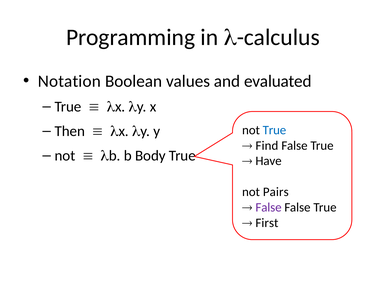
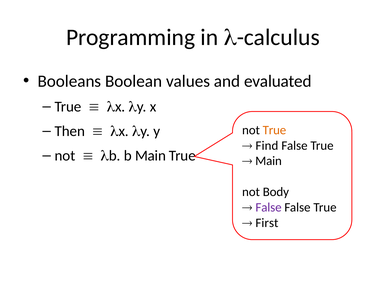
Notation: Notation -> Booleans (69, 81)
True colour: blue -> orange (274, 130)
b Body: Body -> Main (150, 155)
Have: Have -> Main (269, 161)
Pairs: Pairs -> Body (276, 192)
